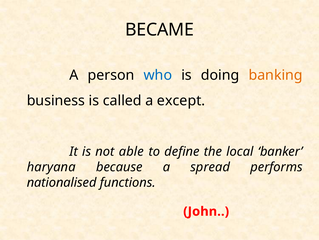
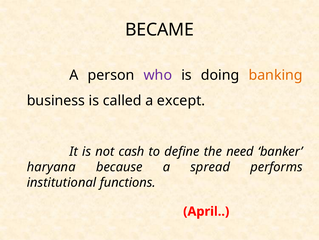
who colour: blue -> purple (158, 75)
able: able -> cash (132, 151)
local: local -> need (240, 151)
nationalised: nationalised -> institutional (62, 182)
John: John -> April (206, 211)
